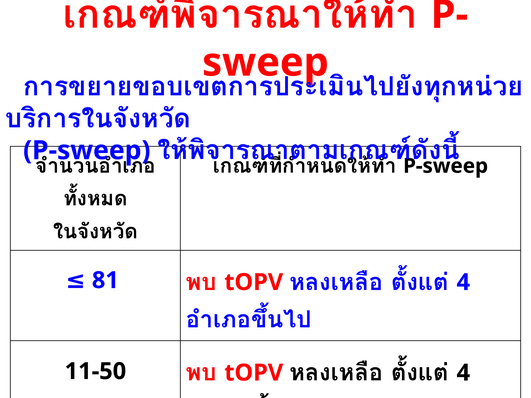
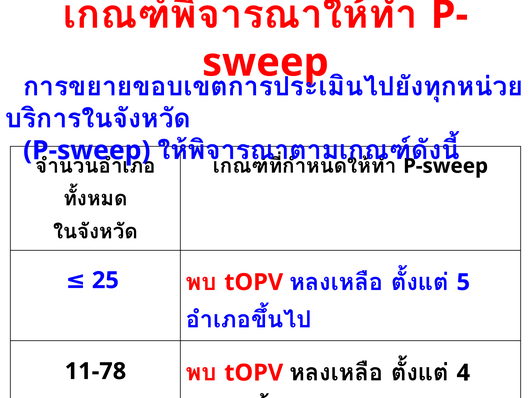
81: 81 -> 25 (105, 280)
4: 4 -> 5 (463, 282)
11-50: 11-50 -> 11-78 (95, 372)
